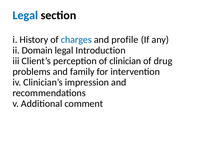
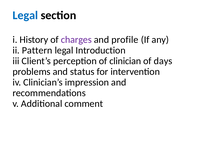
charges colour: blue -> purple (76, 40)
Domain: Domain -> Pattern (37, 51)
drug: drug -> days (163, 61)
family: family -> status (82, 72)
